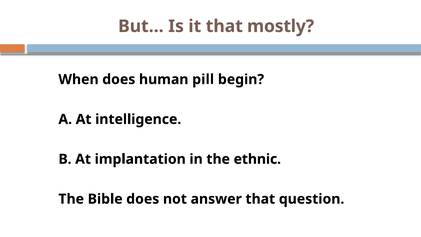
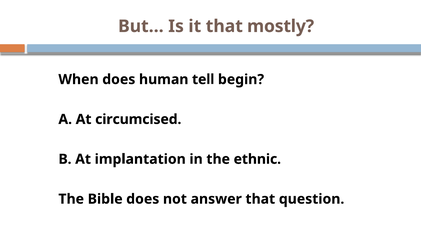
pill: pill -> tell (203, 79)
intelligence: intelligence -> circumcised (138, 119)
